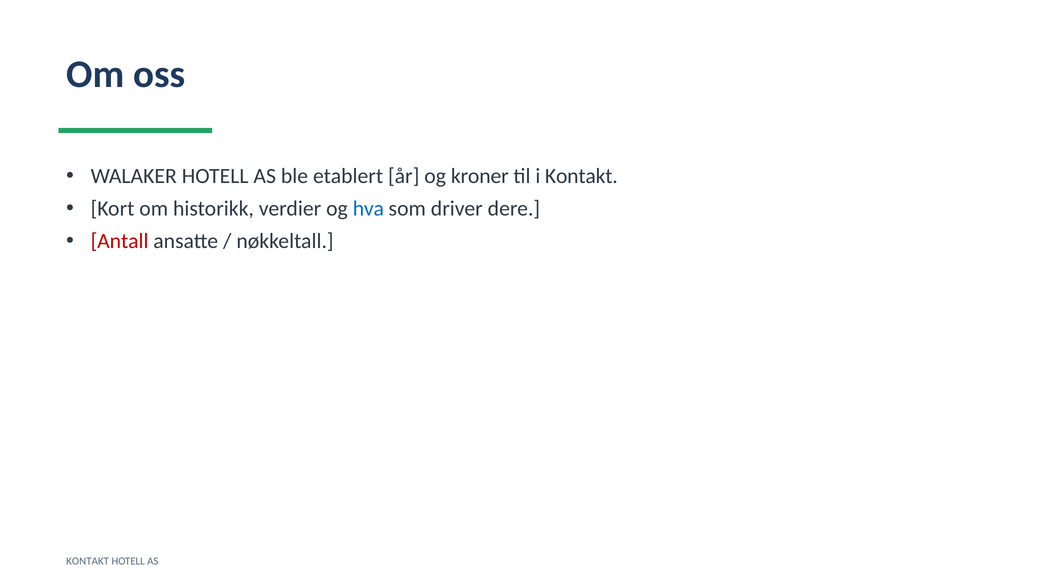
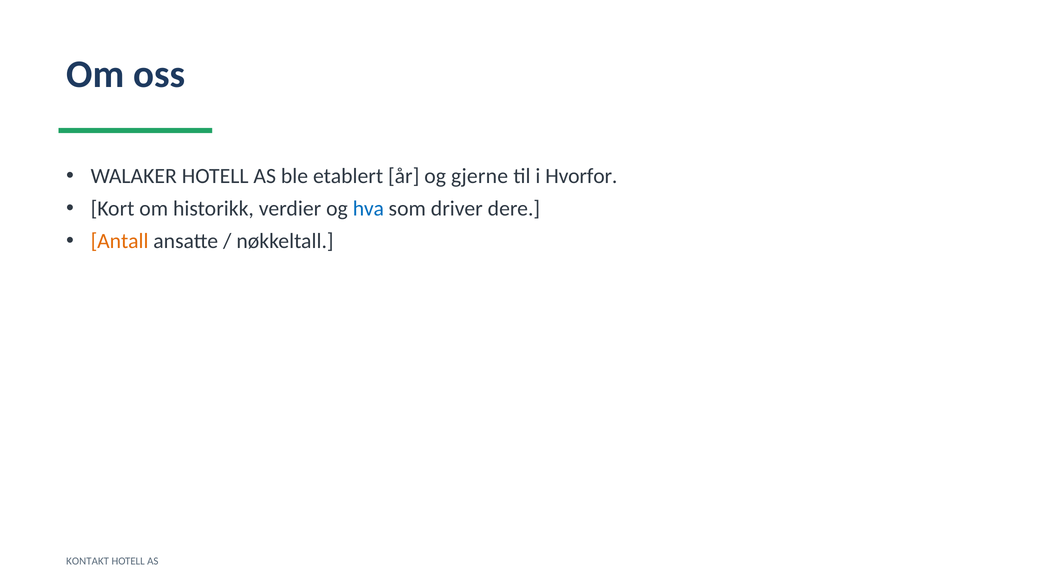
kroner: kroner -> gjerne (480, 176)
i Kontakt: Kontakt -> Hvorfor (581, 176)
Antall colour: red -> orange (120, 241)
